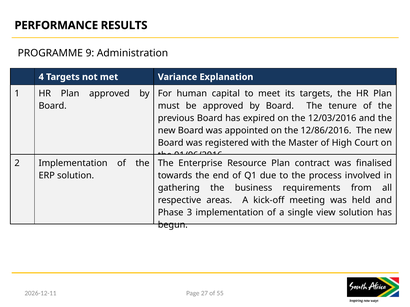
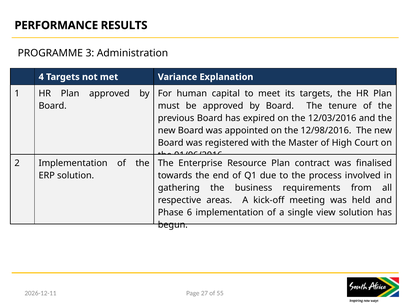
9: 9 -> 3 (90, 53)
12/86/2016: 12/86/2016 -> 12/98/2016 (326, 131)
3: 3 -> 6 (190, 213)
